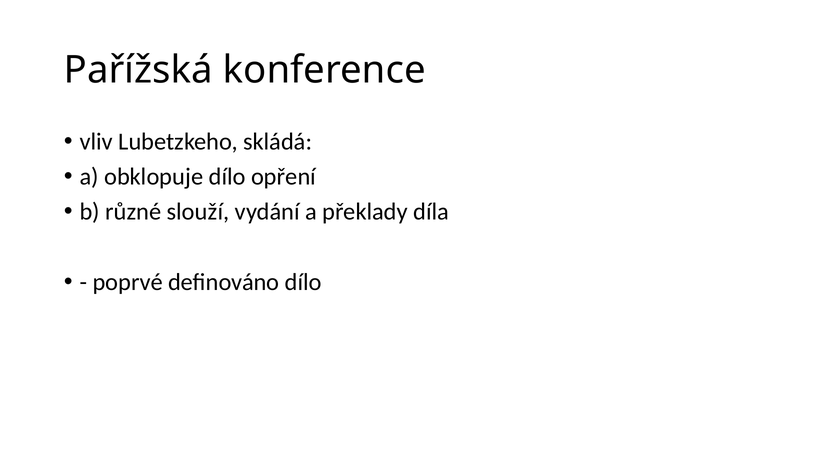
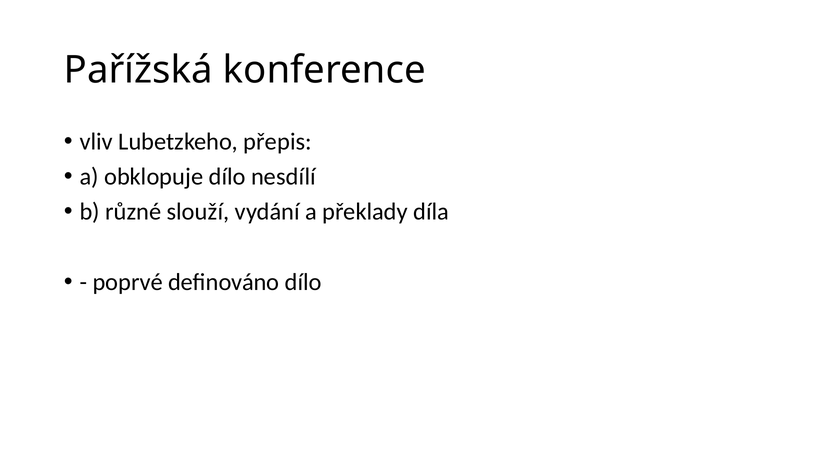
skládá: skládá -> přepis (278, 142)
opření: opření -> nesdílí (283, 177)
